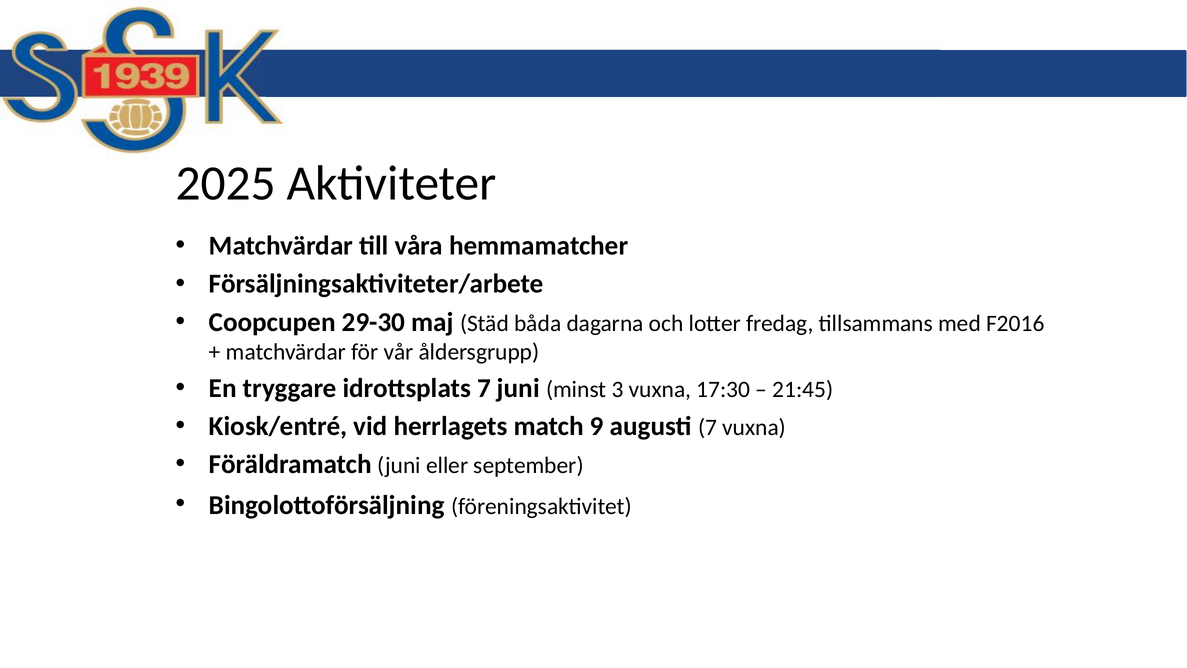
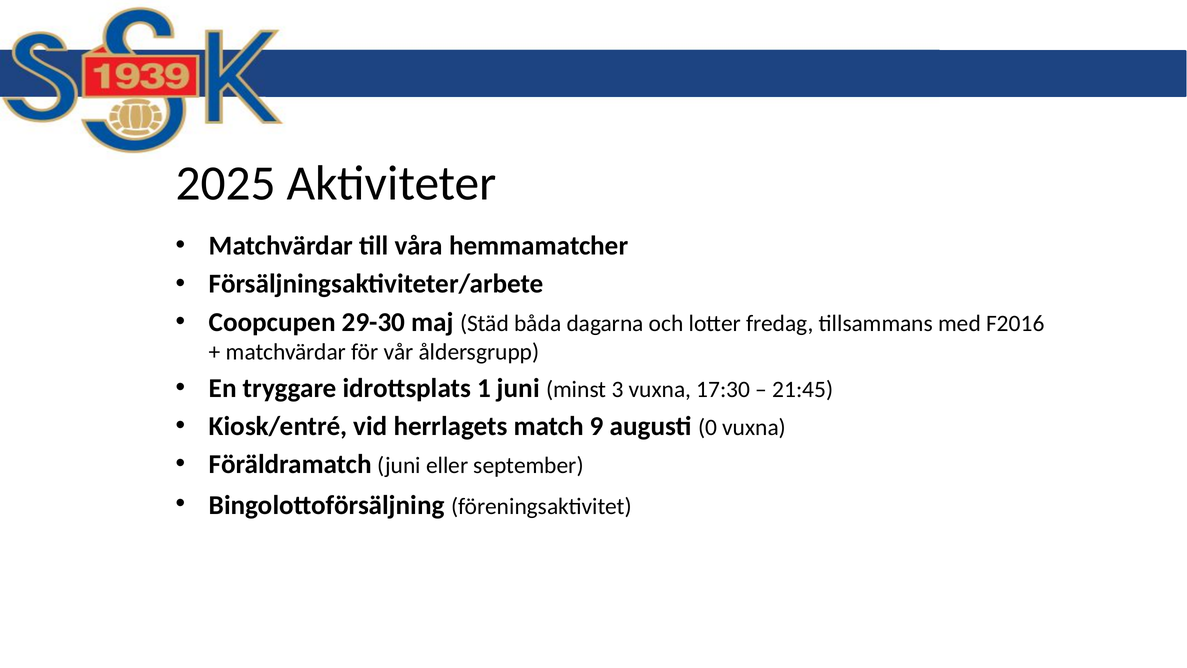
idrottsplats 7: 7 -> 1 (484, 388)
augusti 7: 7 -> 0 (707, 427)
